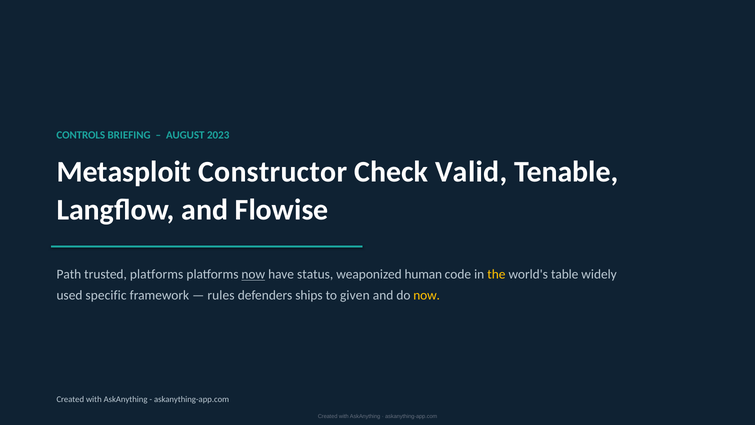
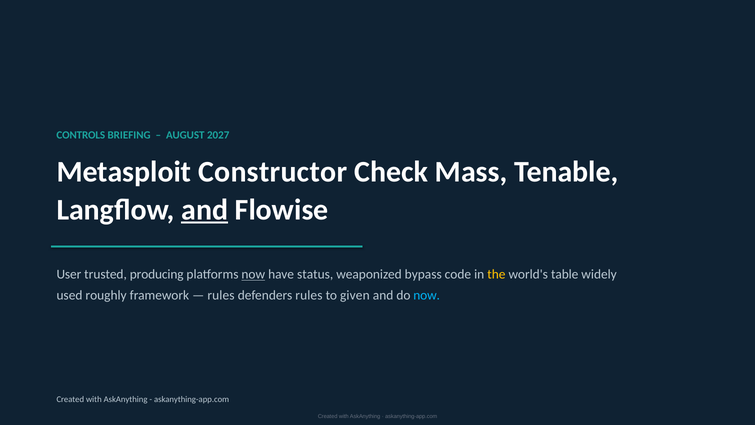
2023: 2023 -> 2027 (218, 135)
Valid: Valid -> Mass (471, 172)
and underline: none -> present (205, 210)
Path: Path -> User (69, 274)
trusted platforms: platforms -> producing (157, 274)
human: human -> bypass (423, 274)
specific: specific -> roughly (106, 295)
defenders ships: ships -> rules (309, 295)
now colour: yellow -> light blue (427, 295)
